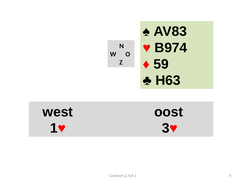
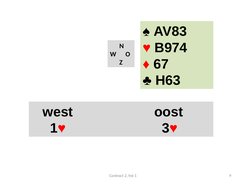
59: 59 -> 67 (161, 64)
